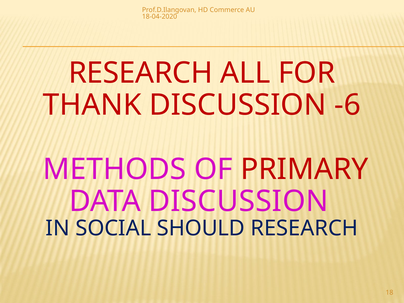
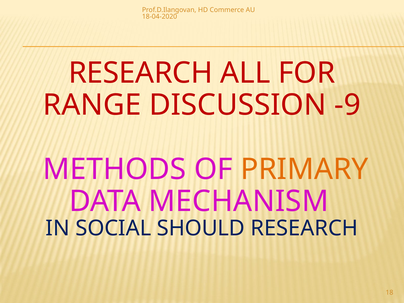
THANK: THANK -> RANGE (92, 105)
-6: -6 -> -9 (347, 105)
PRIMARY colour: red -> orange (304, 169)
DATA DISCUSSION: DISCUSSION -> MECHANISM (239, 201)
